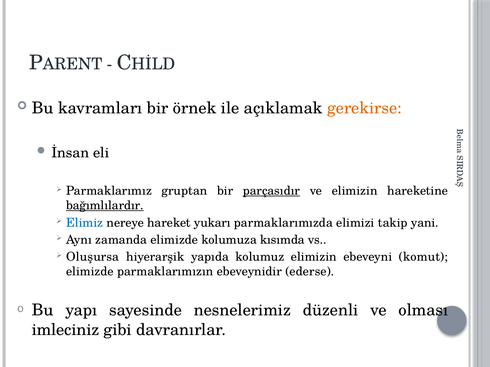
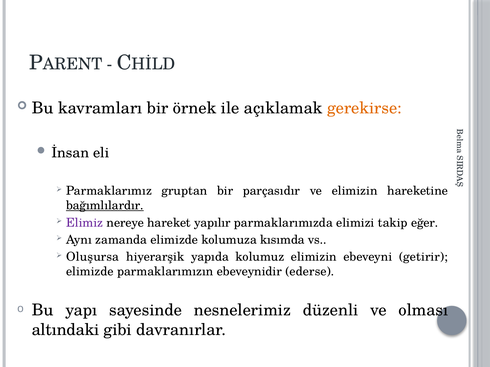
parçasıdır underline: present -> none (271, 191)
Elimiz colour: blue -> purple (85, 223)
yukarı: yukarı -> yapılır (212, 223)
yani: yani -> eğer (425, 223)
komut: komut -> getirir (423, 257)
imleciniz: imleciniz -> altındaki (66, 330)
